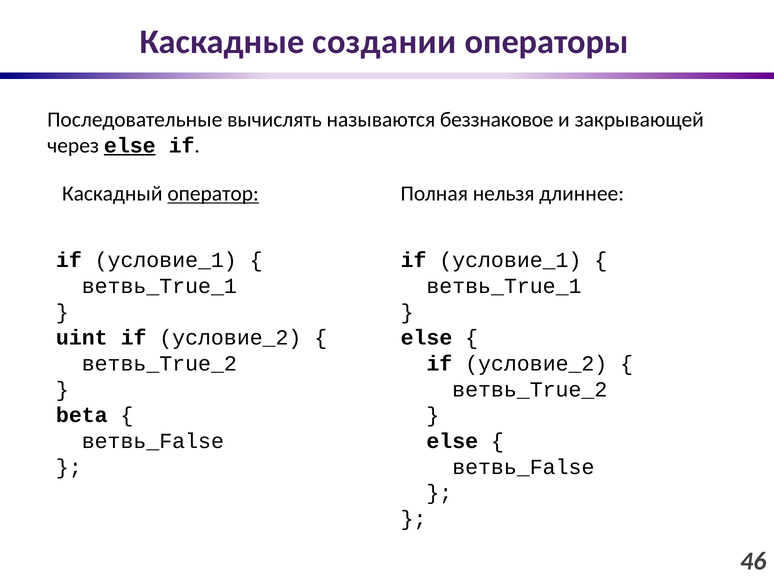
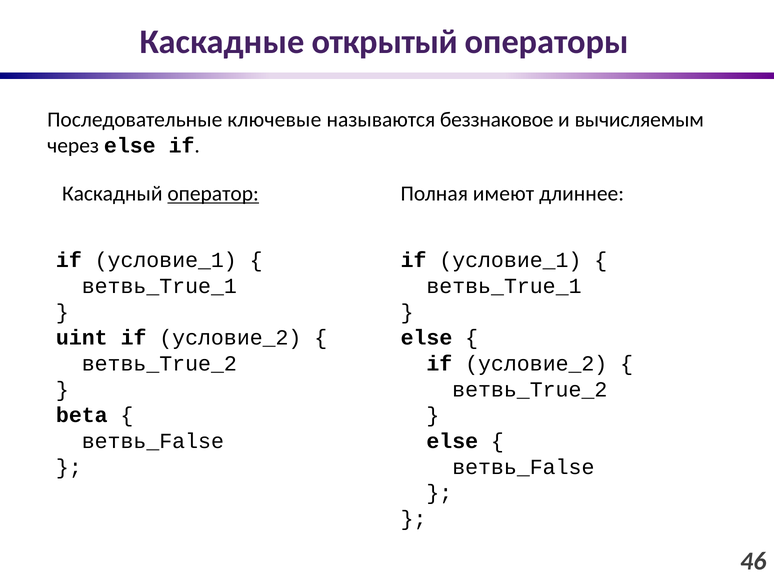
создании: создании -> открытый (385, 42)
вычислять: вычислять -> ключевые (274, 119)
закрывающей: закрывающей -> вычисляемым (639, 119)
else underline: present -> none (130, 145)
нельзя: нельзя -> имеют (503, 194)
